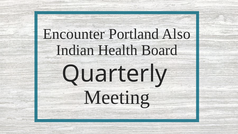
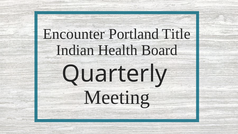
Also: Also -> Title (176, 34)
